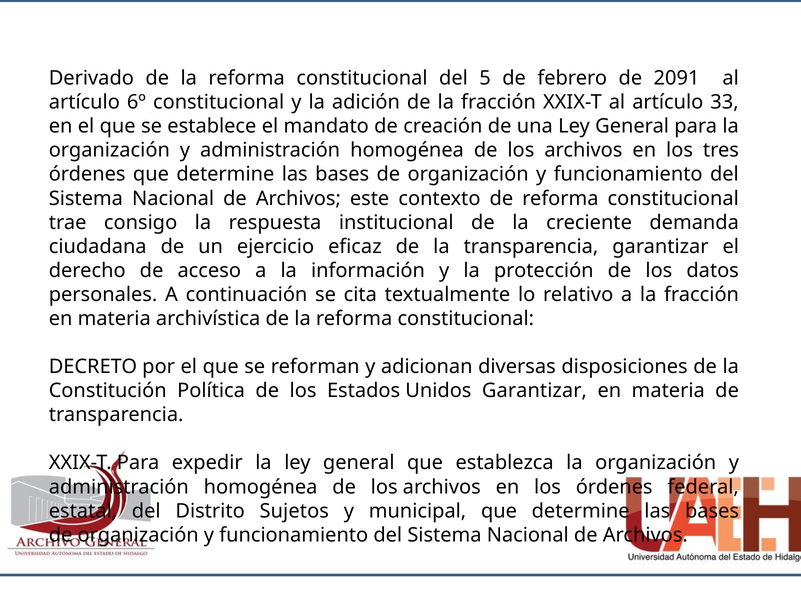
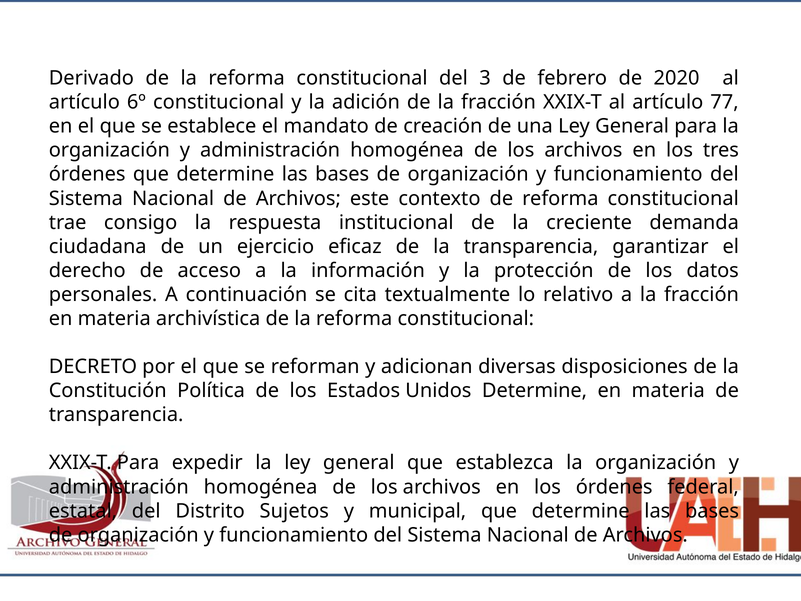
5: 5 -> 3 (485, 78)
2091: 2091 -> 2020 (677, 78)
33: 33 -> 77 (725, 102)
Unidos Garantizar: Garantizar -> Determine (535, 391)
